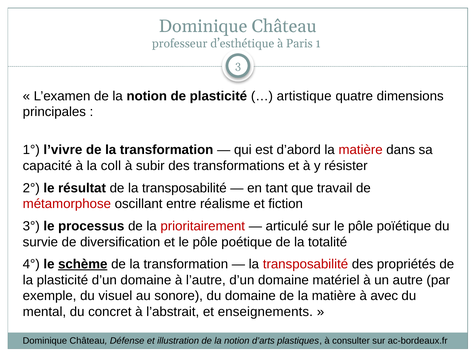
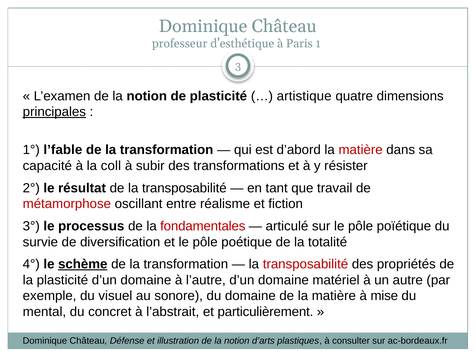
principales underline: none -> present (54, 112)
l’vivre: l’vivre -> l’fable (63, 150)
prioritairement: prioritairement -> fondamentales (203, 226)
avec: avec -> mise (384, 296)
enseignements: enseignements -> particulièrement (265, 312)
